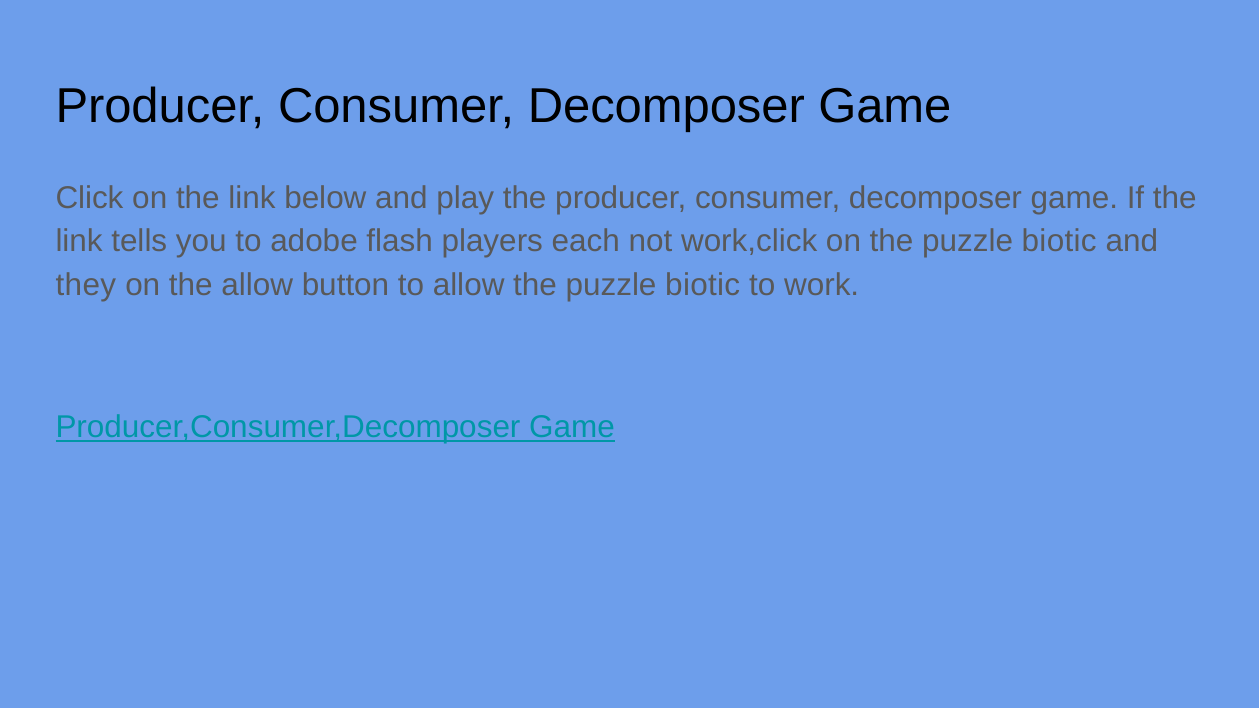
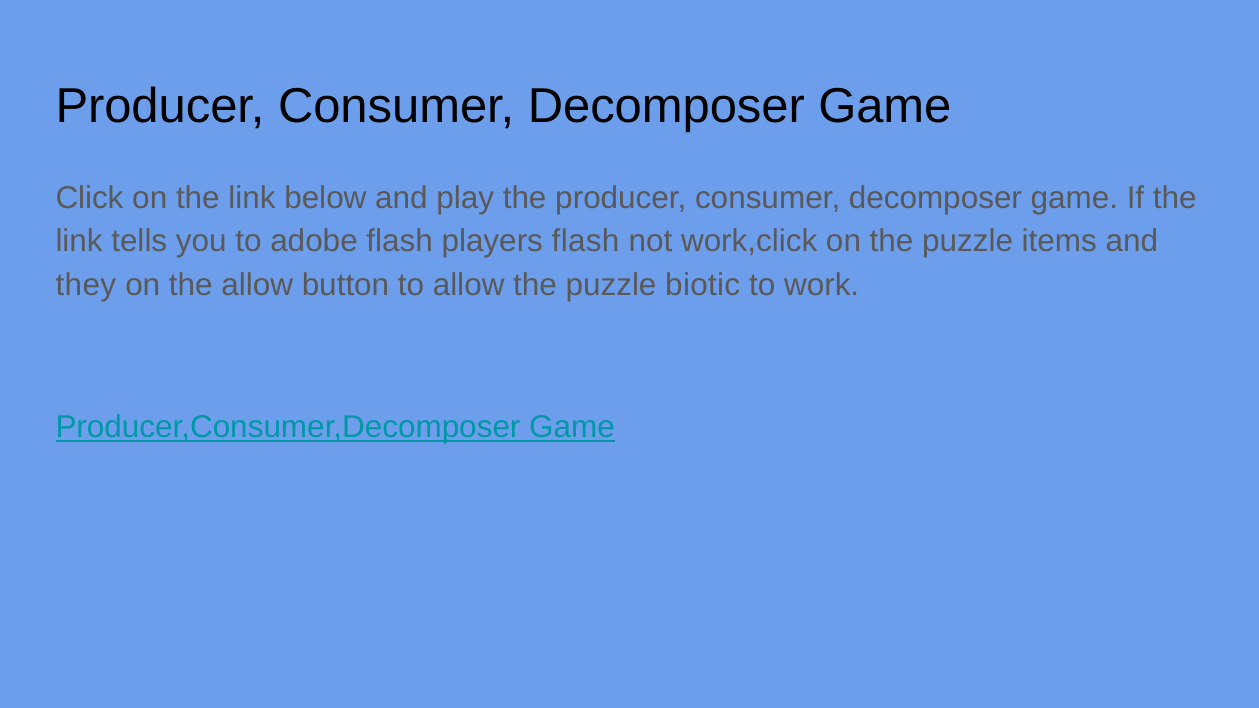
players each: each -> flash (586, 241)
on the puzzle biotic: biotic -> items (1059, 241)
